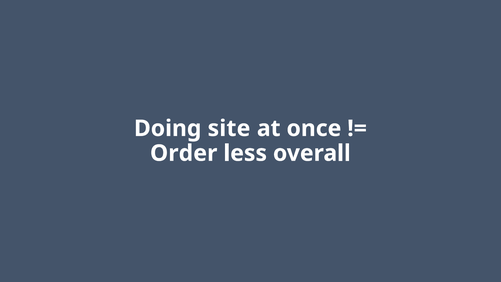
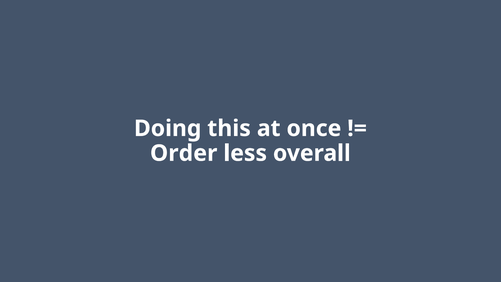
site: site -> this (229, 128)
